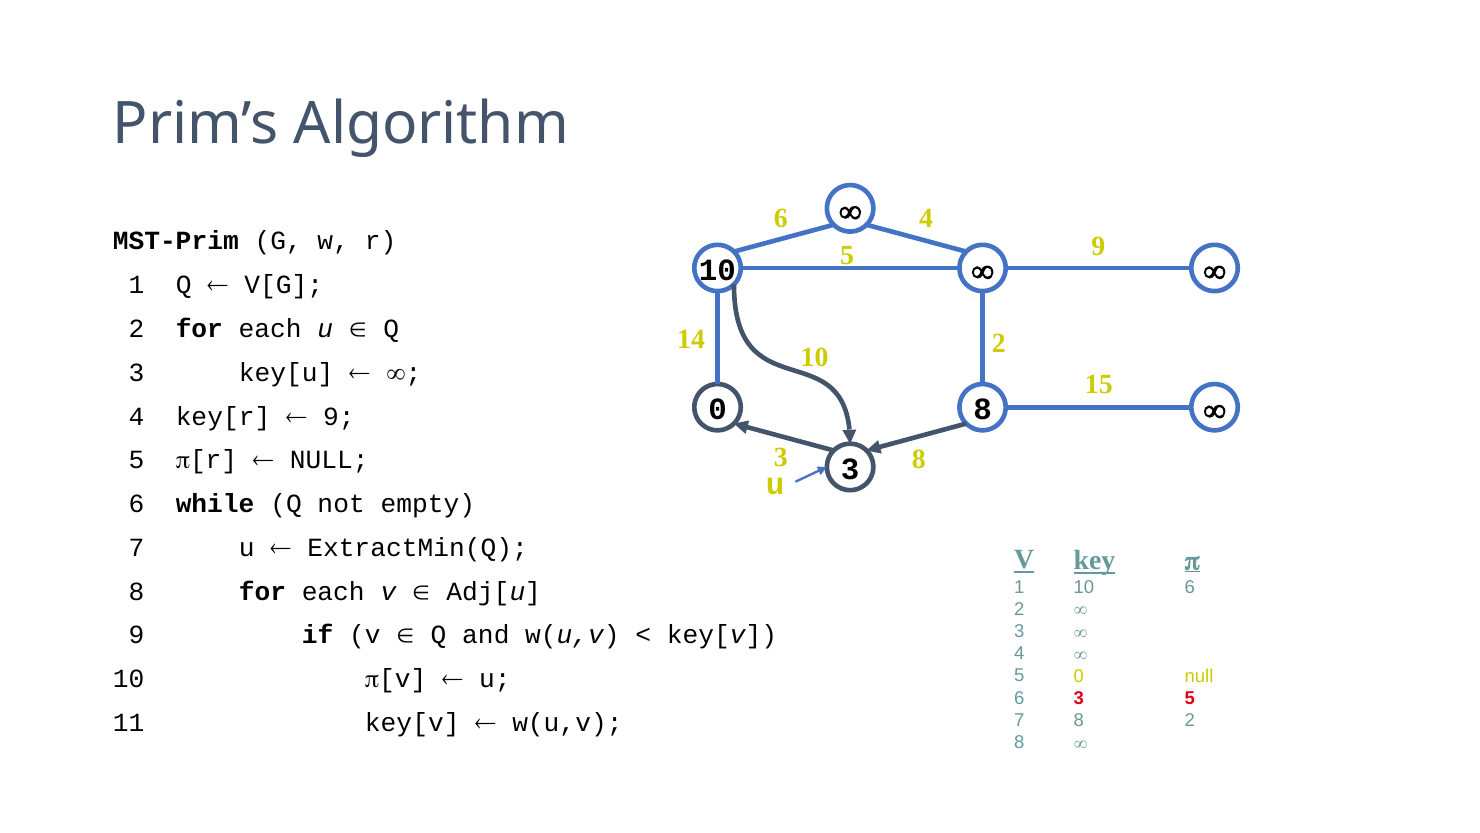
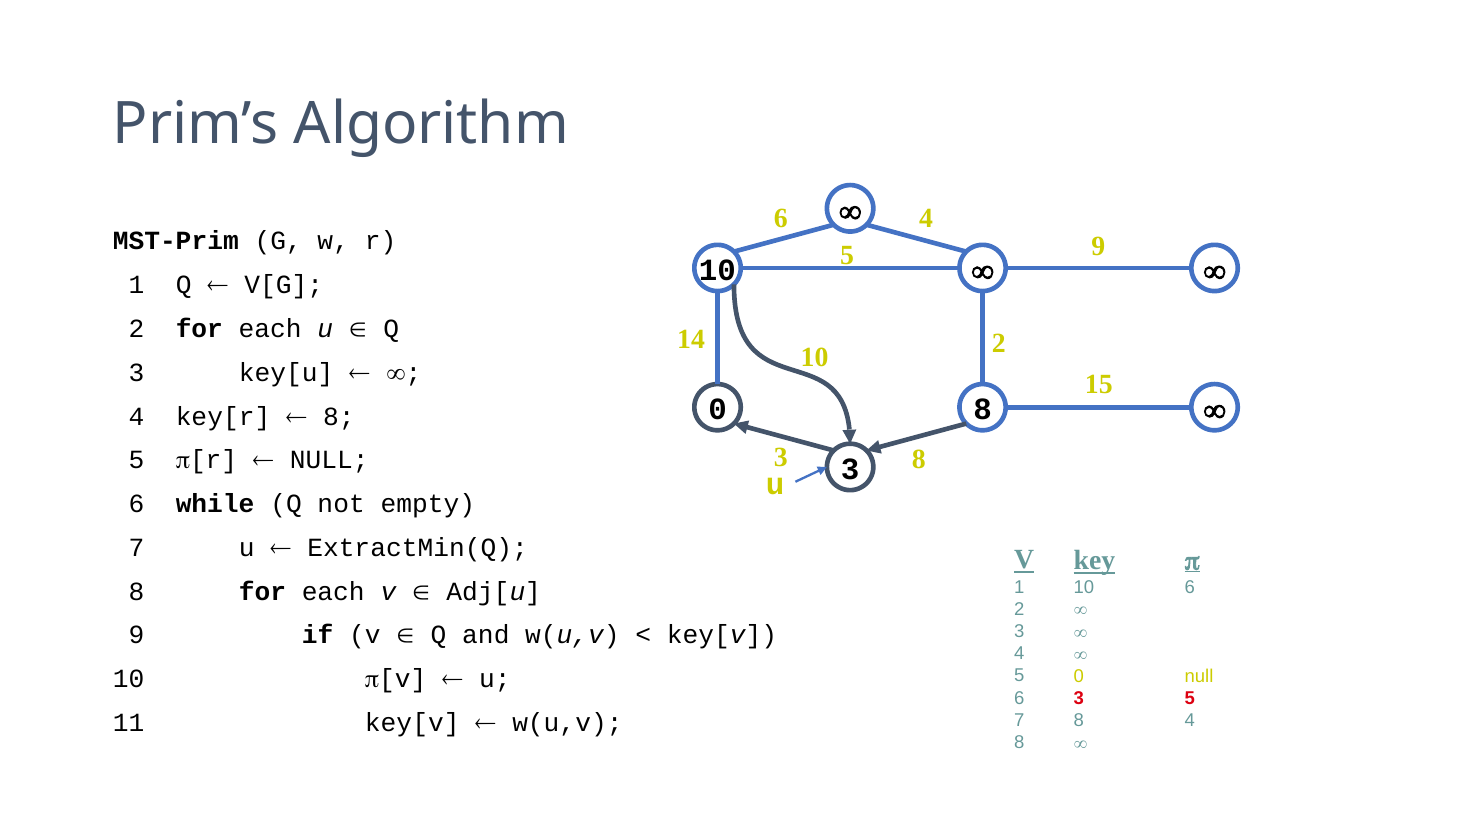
9: 9 -> 8 (339, 416)
8 2: 2 -> 4 (1190, 720)
